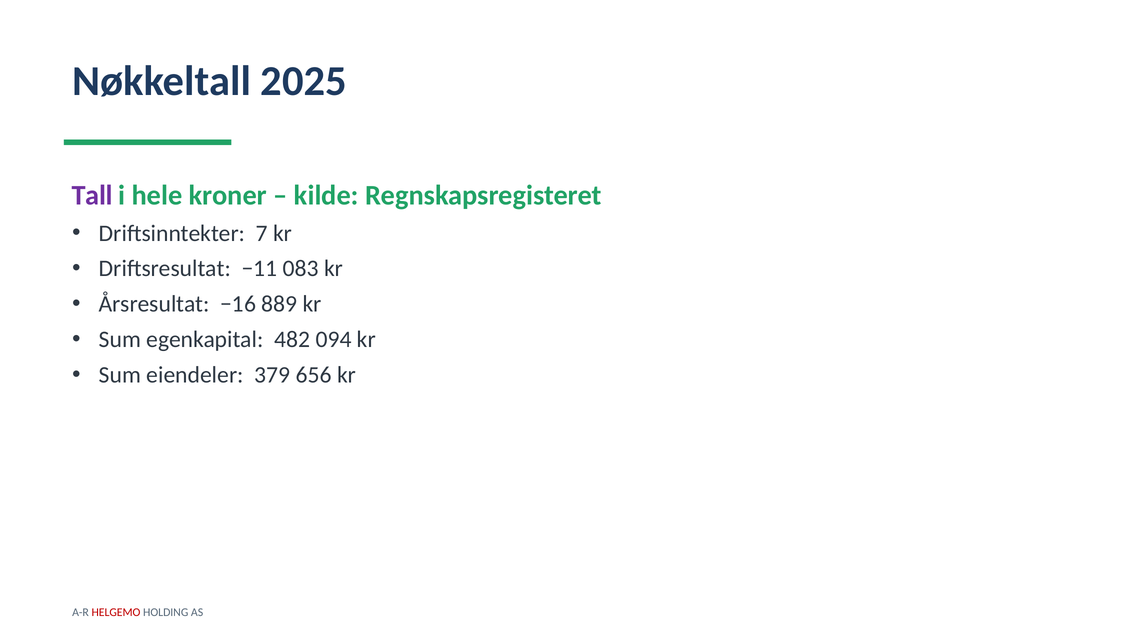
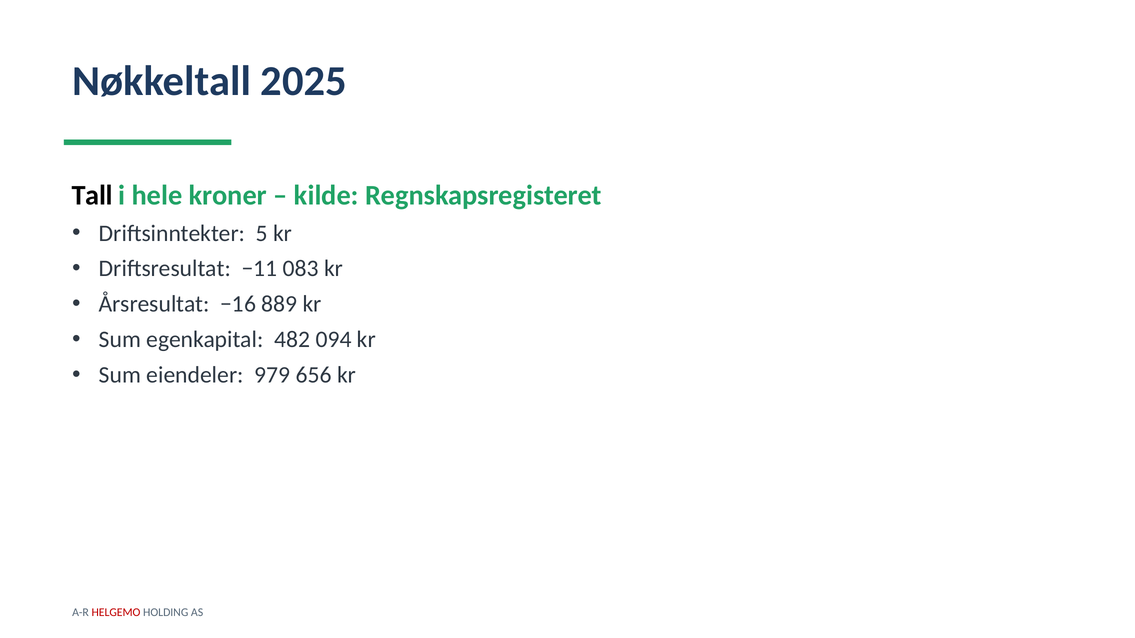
Tall colour: purple -> black (92, 195)
7: 7 -> 5 (262, 233)
379: 379 -> 979 (272, 375)
